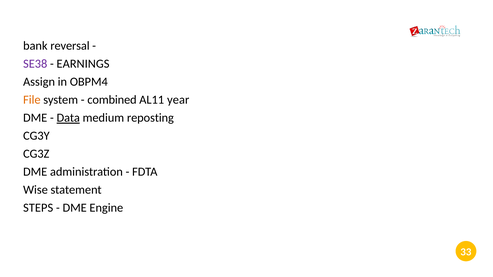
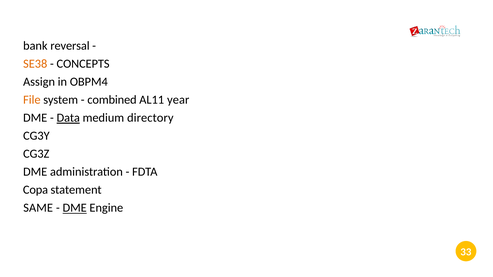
SE38 colour: purple -> orange (35, 64)
EARNINGS: EARNINGS -> CONCEPTS (83, 64)
reposting: reposting -> directory (150, 118)
Wise: Wise -> Copa (36, 190)
STEPS: STEPS -> SAME (38, 208)
DME underline: none -> present (75, 208)
